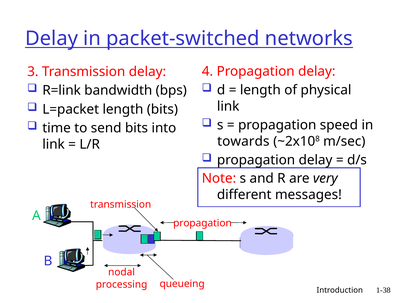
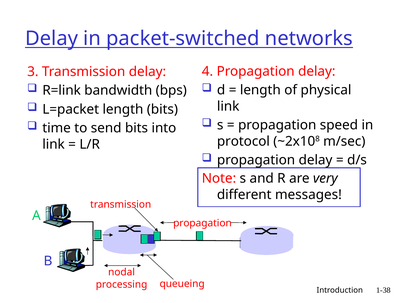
towards: towards -> protocol (243, 141)
